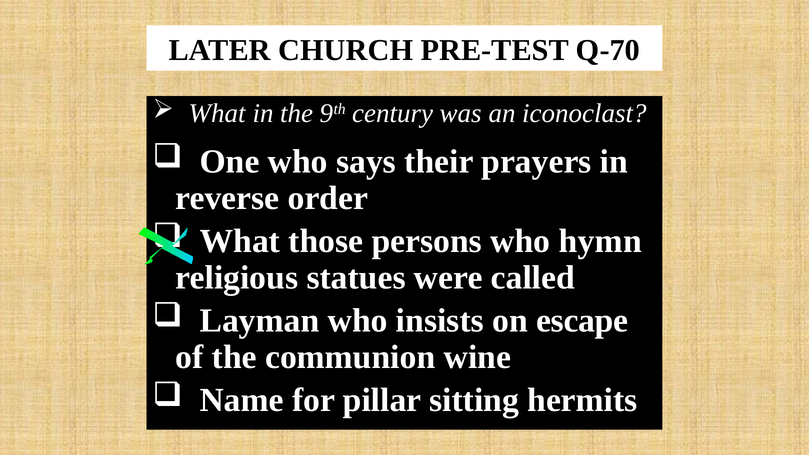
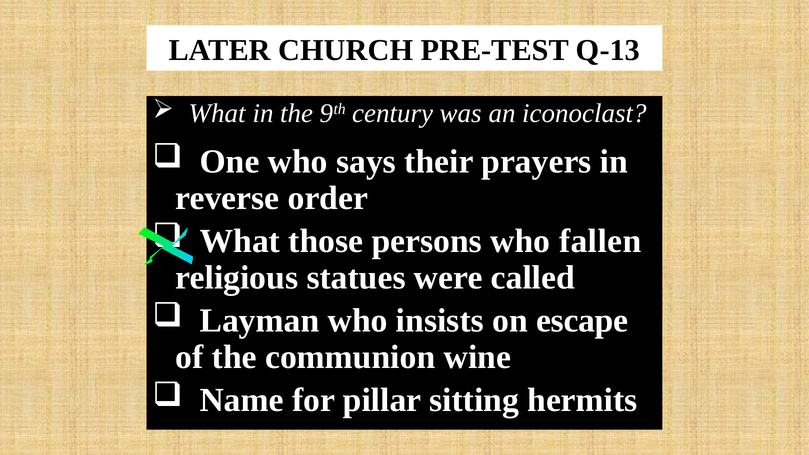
Q-70: Q-70 -> Q-13 (608, 50)
hymn: hymn -> fallen (600, 241)
